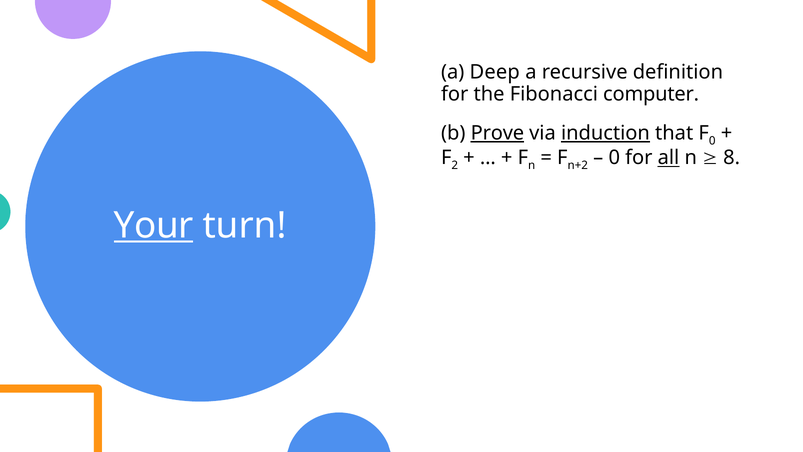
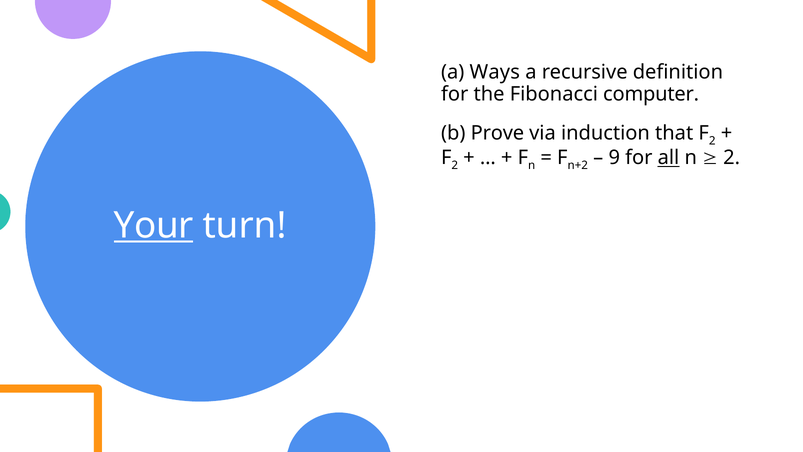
Deep: Deep -> Ways (495, 72)
Prove underline: present -> none (497, 133)
induction underline: present -> none (605, 133)
0: 0 -> 2 (712, 141)
0: 0 -> 9 (614, 158)
8: 8 -> 2 (732, 158)
